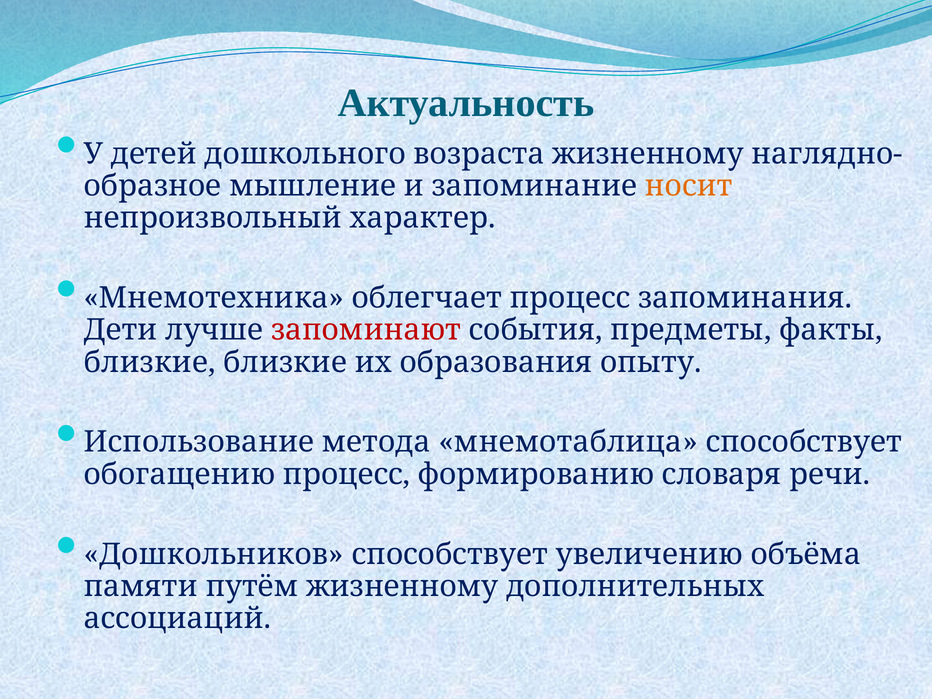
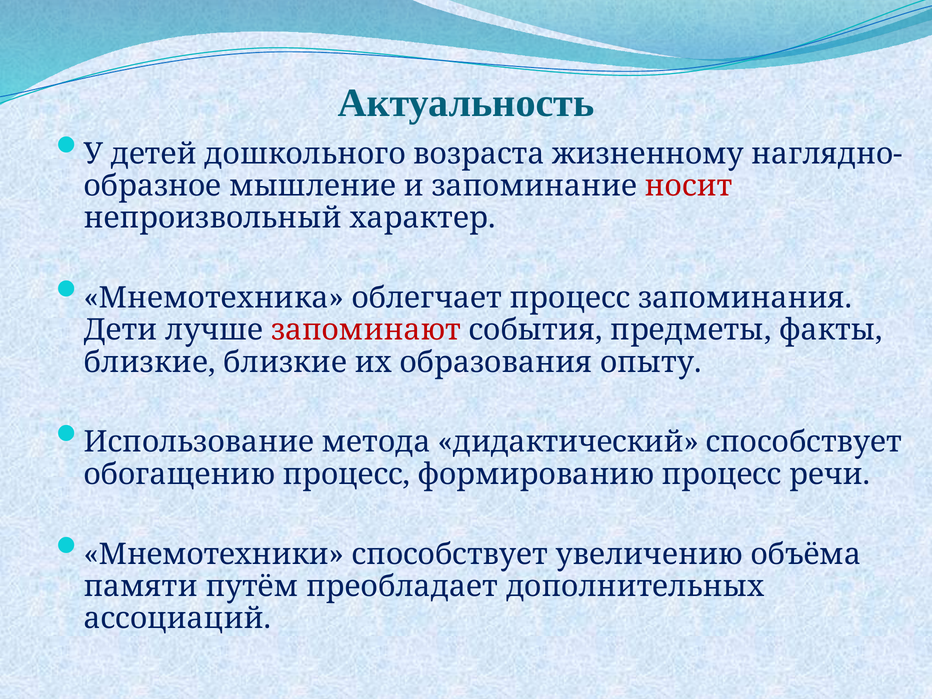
носит colour: orange -> red (689, 186)
мнемотаблица: мнемотаблица -> дидактический (568, 442)
формированию словаря: словаря -> процесс (722, 474)
Дошкольников: Дошкольников -> Мнемотехники (214, 554)
путём жизненному: жизненному -> преобладает (402, 586)
